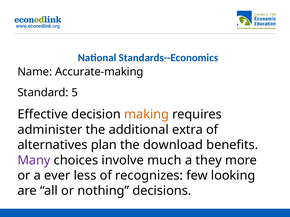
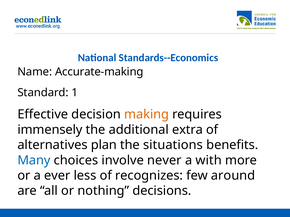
5: 5 -> 1 (75, 93)
administer: administer -> immensely (50, 130)
download: download -> situations (173, 145)
Many colour: purple -> blue (34, 161)
much: much -> never (164, 161)
they: they -> with (209, 161)
looking: looking -> around (233, 176)
